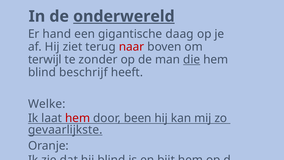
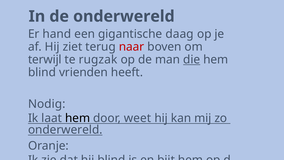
onderwereld underline: present -> none (124, 16)
zonder: zonder -> rugzak (98, 60)
beschrijf: beschrijf -> vrienden (83, 72)
Welke: Welke -> Nodig (47, 104)
hem colour: red -> black (78, 118)
been: been -> weet (138, 118)
gevaarlijkste: gevaarlijkste -> onderwereld (65, 130)
